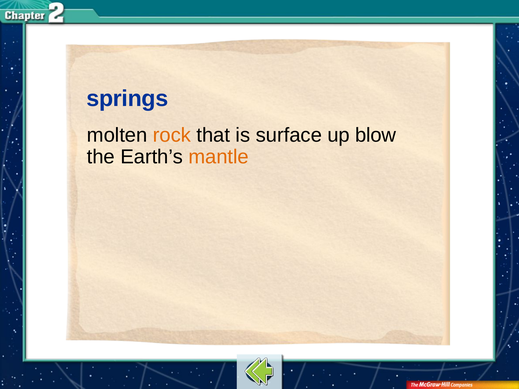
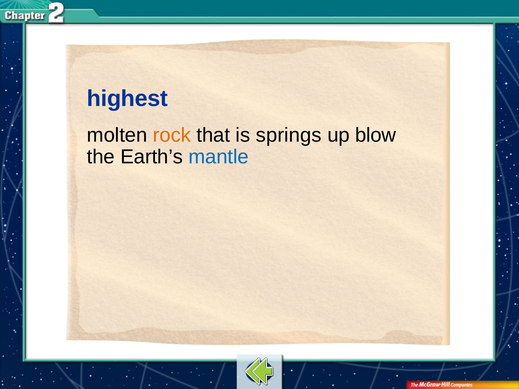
springs: springs -> highest (127, 99)
surface: surface -> springs (289, 135)
mantle colour: orange -> blue (219, 157)
